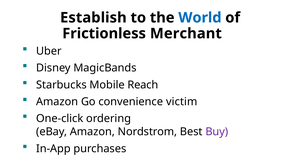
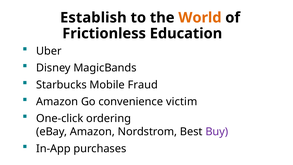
World colour: blue -> orange (200, 18)
Merchant: Merchant -> Education (186, 33)
Reach: Reach -> Fraud (143, 85)
